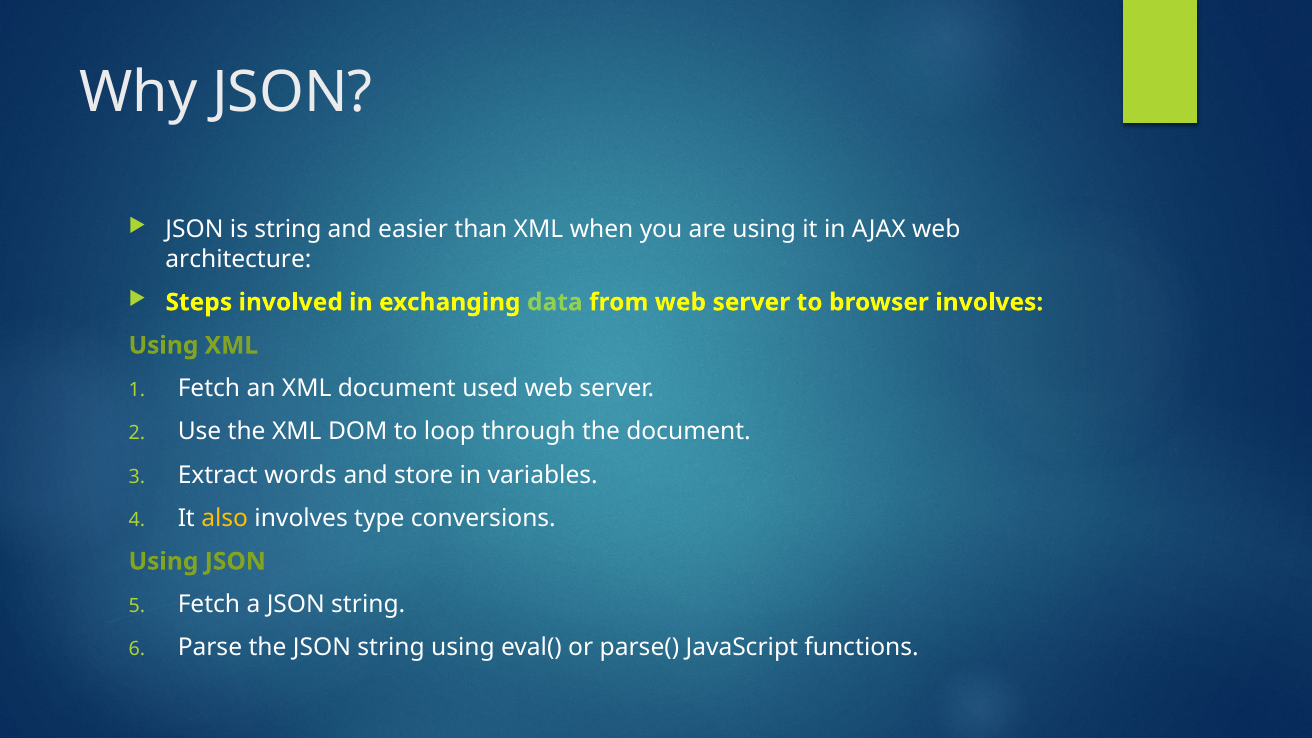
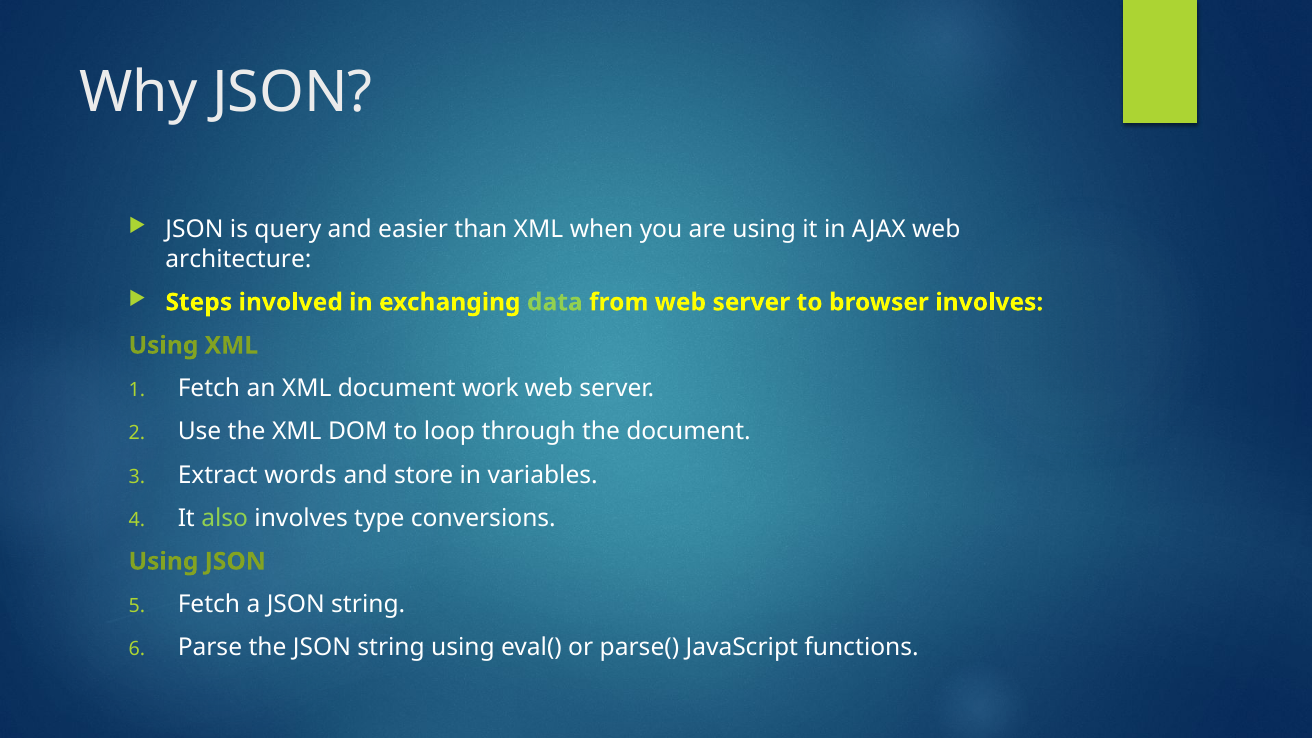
is string: string -> query (288, 230)
used: used -> work (490, 389)
also colour: yellow -> light green (225, 518)
